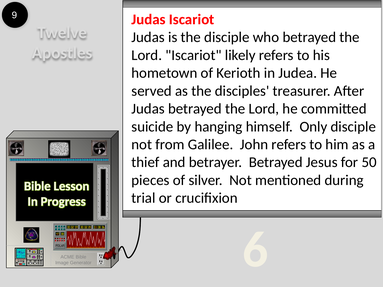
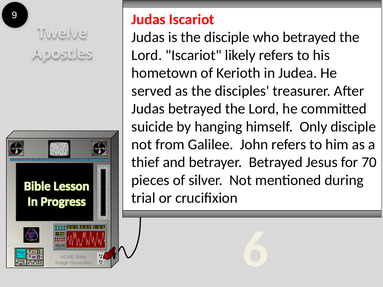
50: 50 -> 70 (369, 162)
